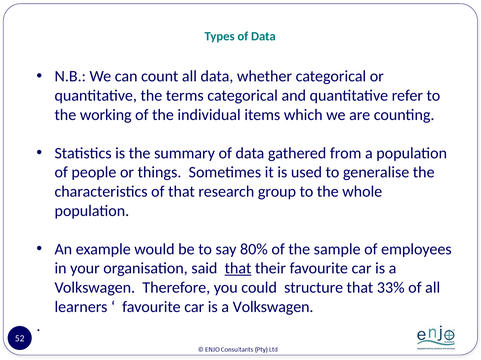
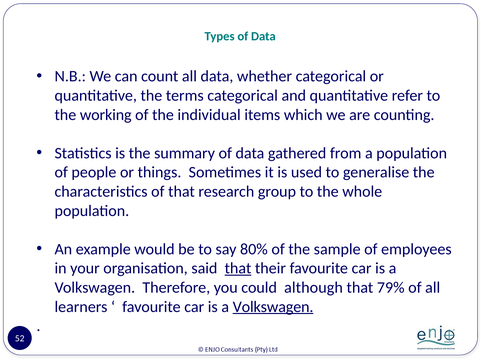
structure: structure -> although (314, 288)
33%: 33% -> 79% (391, 288)
Volkswagen underline: none -> present (273, 307)
